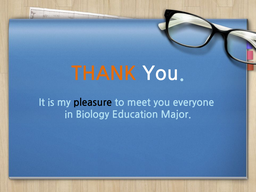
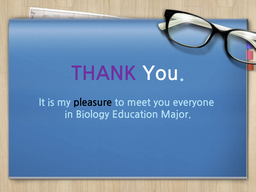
THANK colour: orange -> purple (104, 74)
